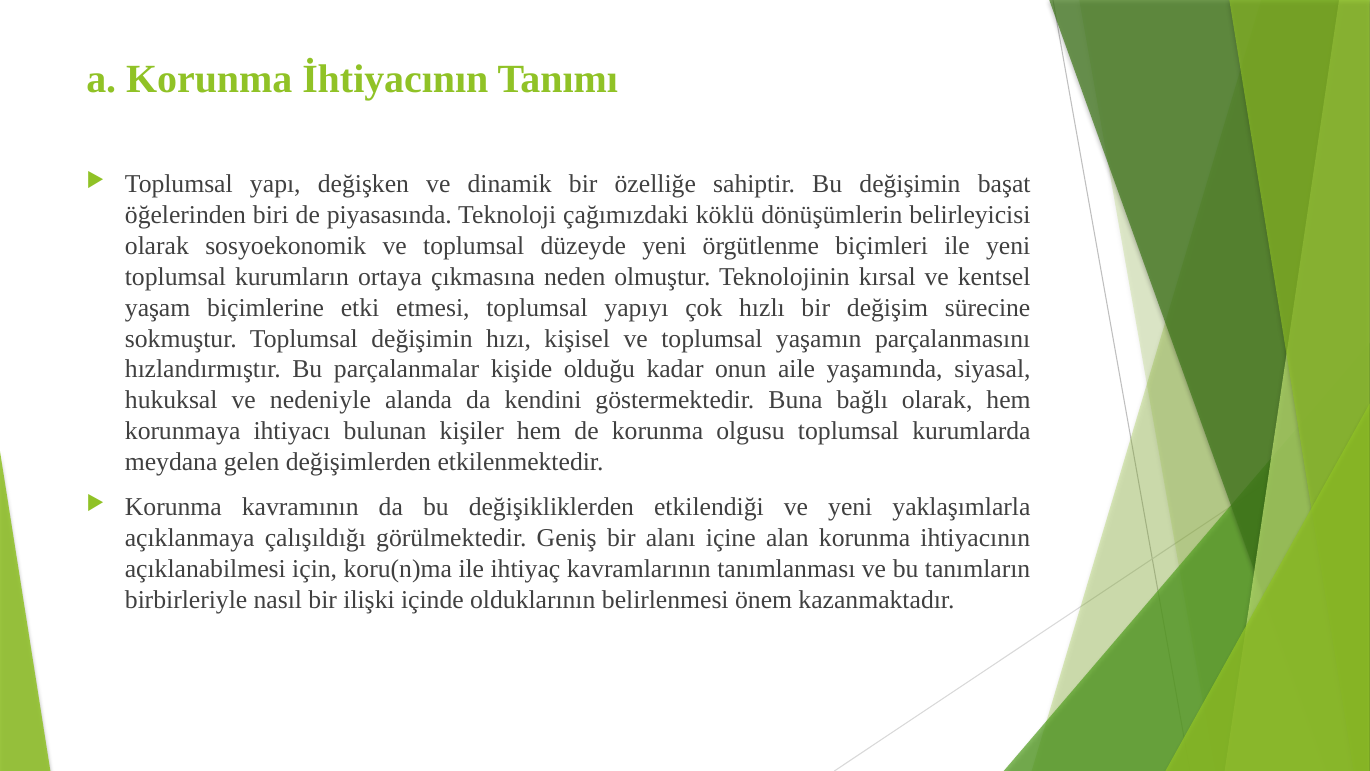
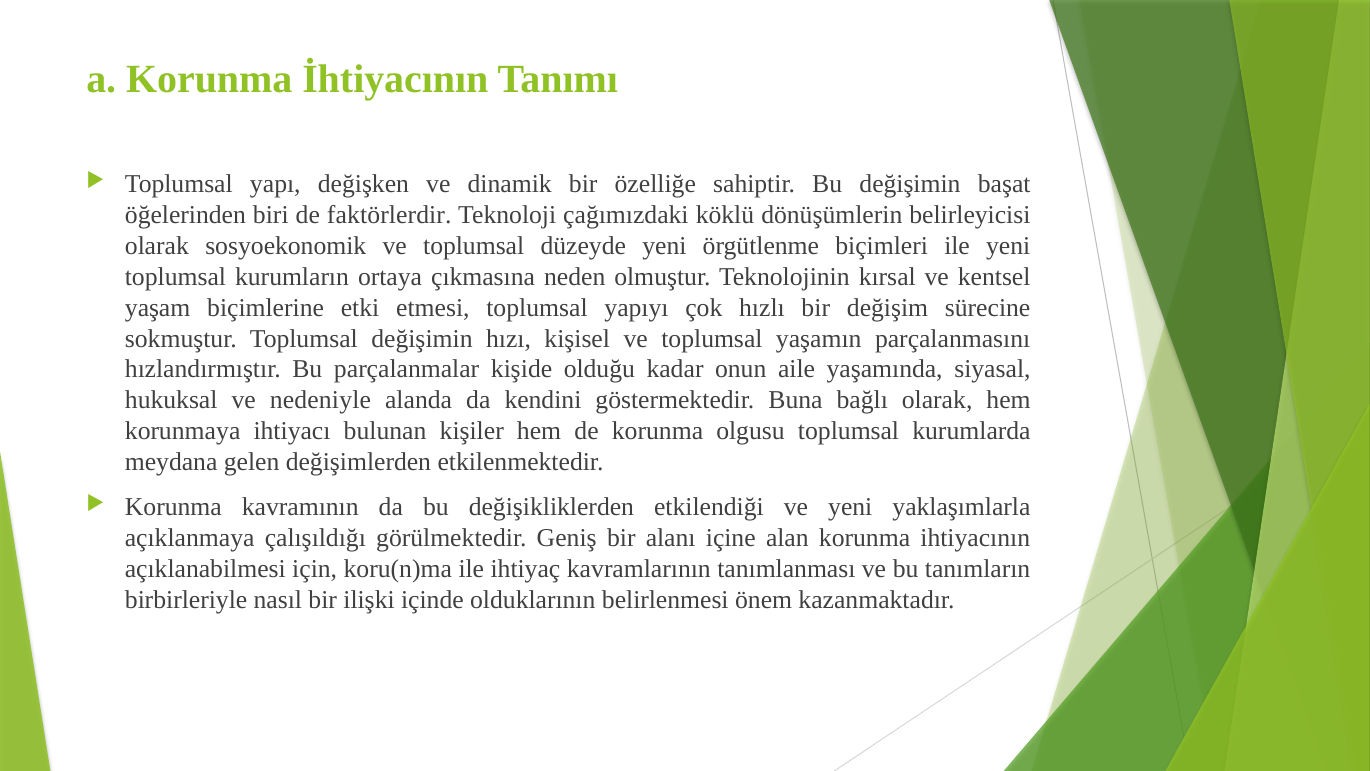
piyasasında: piyasasında -> faktörlerdir (389, 215)
